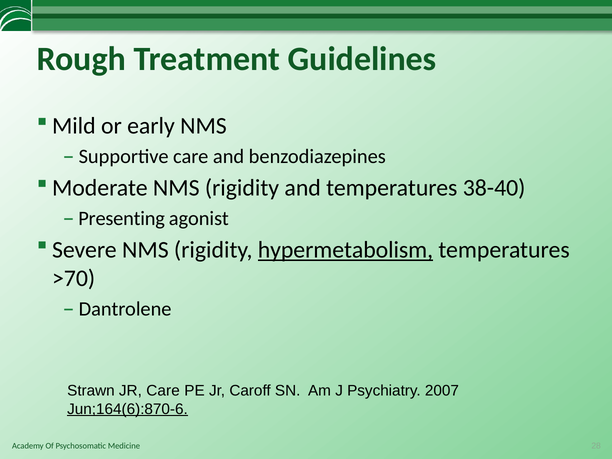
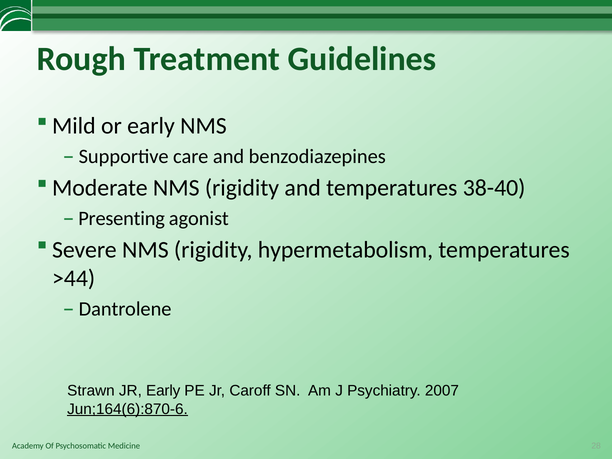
hypermetabolism underline: present -> none (345, 250)
>70: >70 -> >44 (74, 278)
JR Care: Care -> Early (163, 391)
